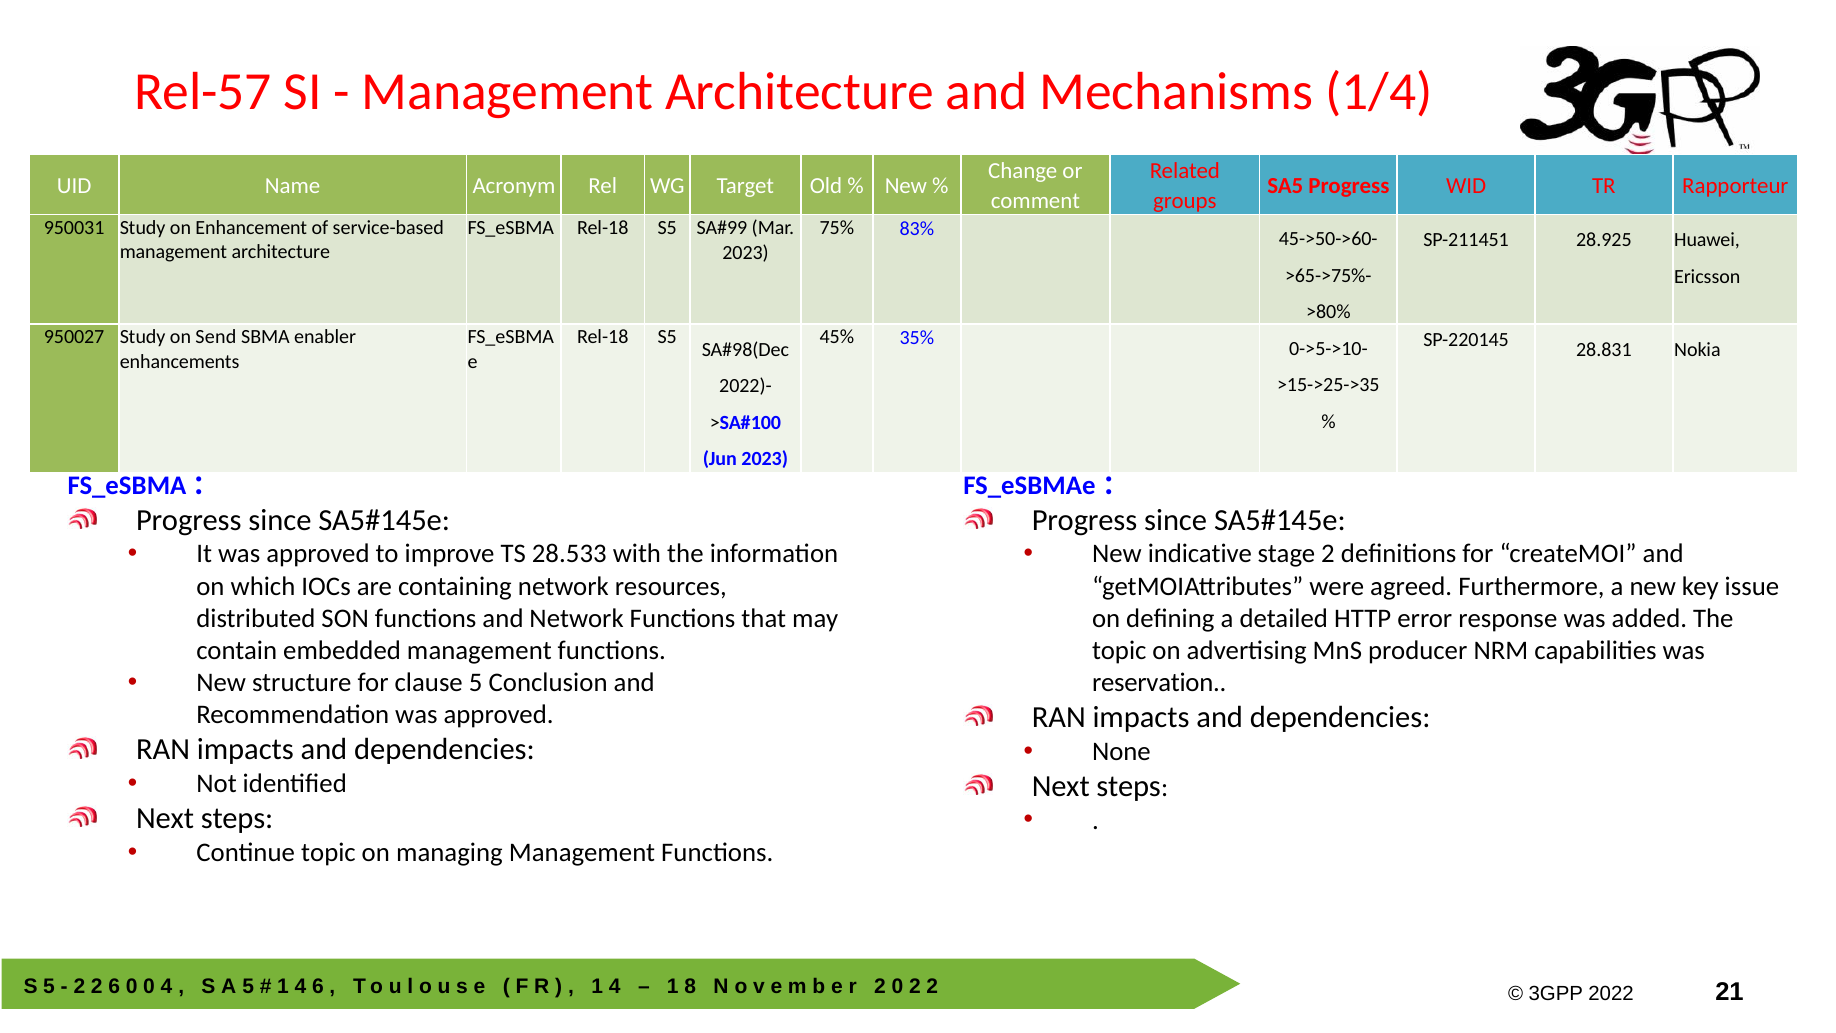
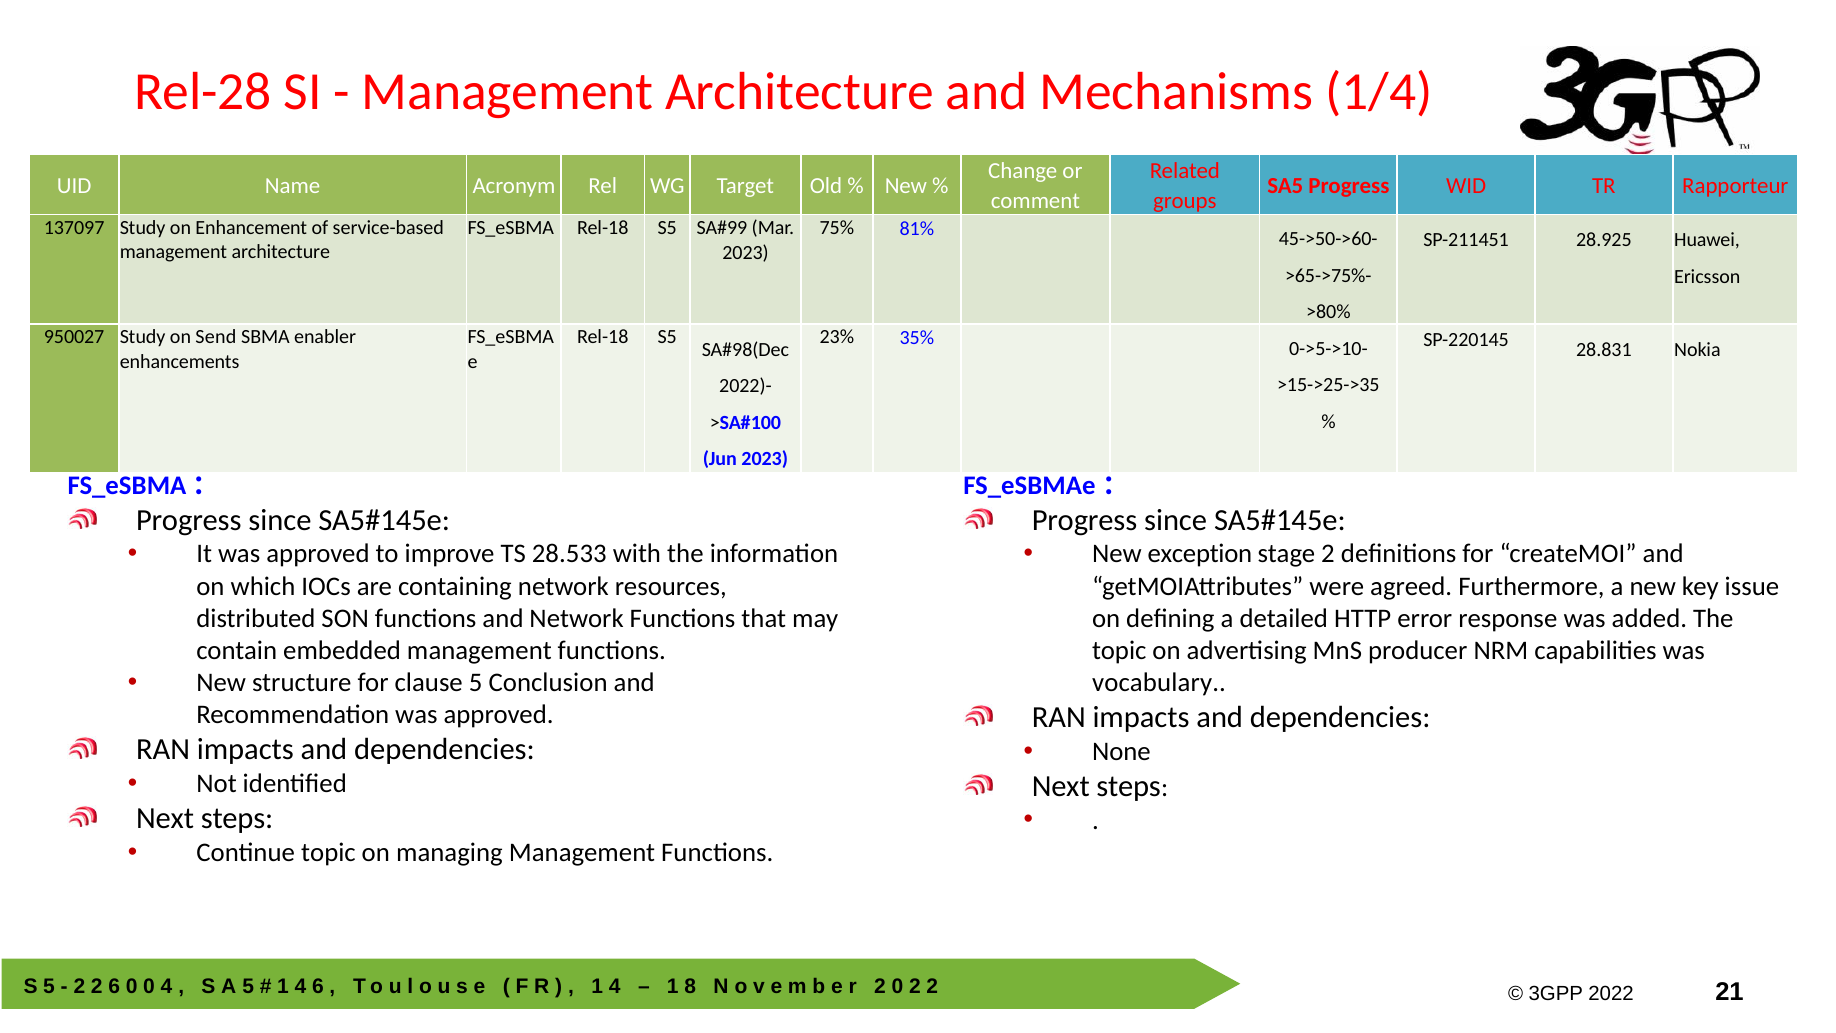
Rel-57: Rel-57 -> Rel-28 (203, 92)
950031: 950031 -> 137097 (74, 228)
83%: 83% -> 81% (917, 228)
45%: 45% -> 23% (837, 337)
indicative: indicative -> exception (1200, 554)
reservation: reservation -> vocabulary (1159, 683)
